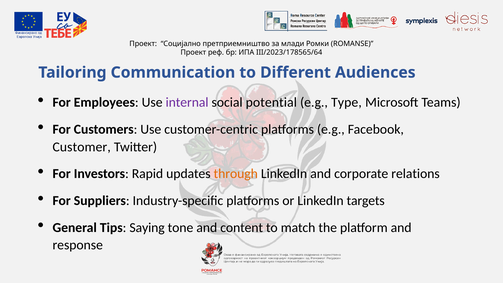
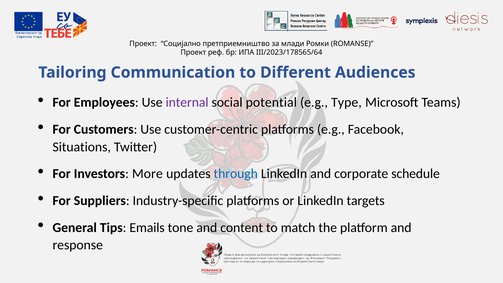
Customer: Customer -> Situations (82, 147)
Rapid: Rapid -> More (147, 174)
through colour: orange -> blue (236, 174)
relations: relations -> schedule (416, 174)
Saying: Saying -> Emails (147, 228)
